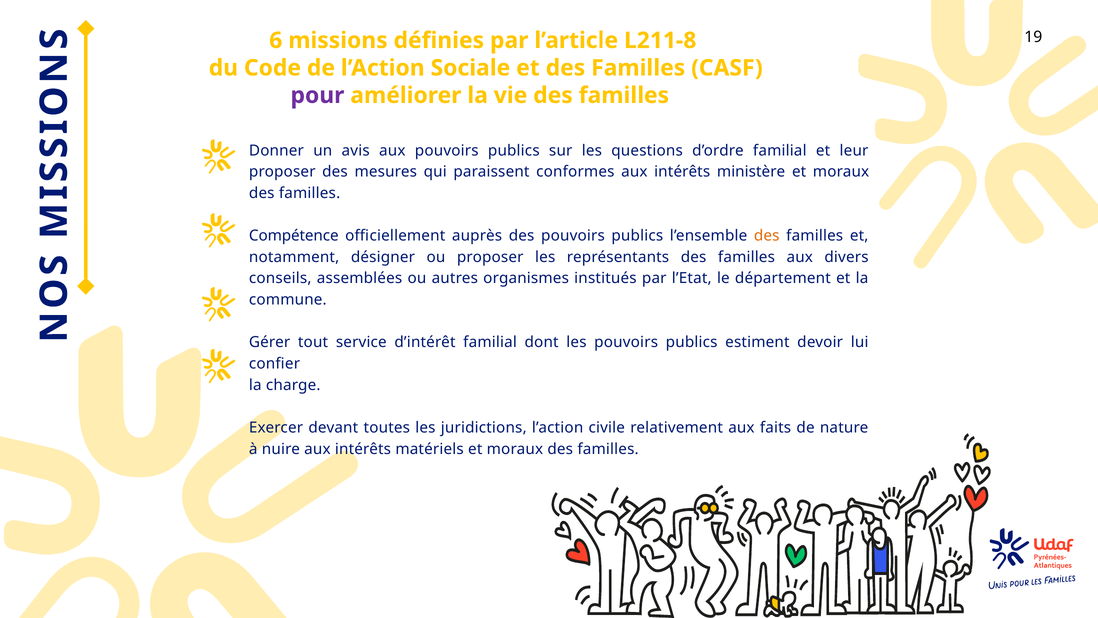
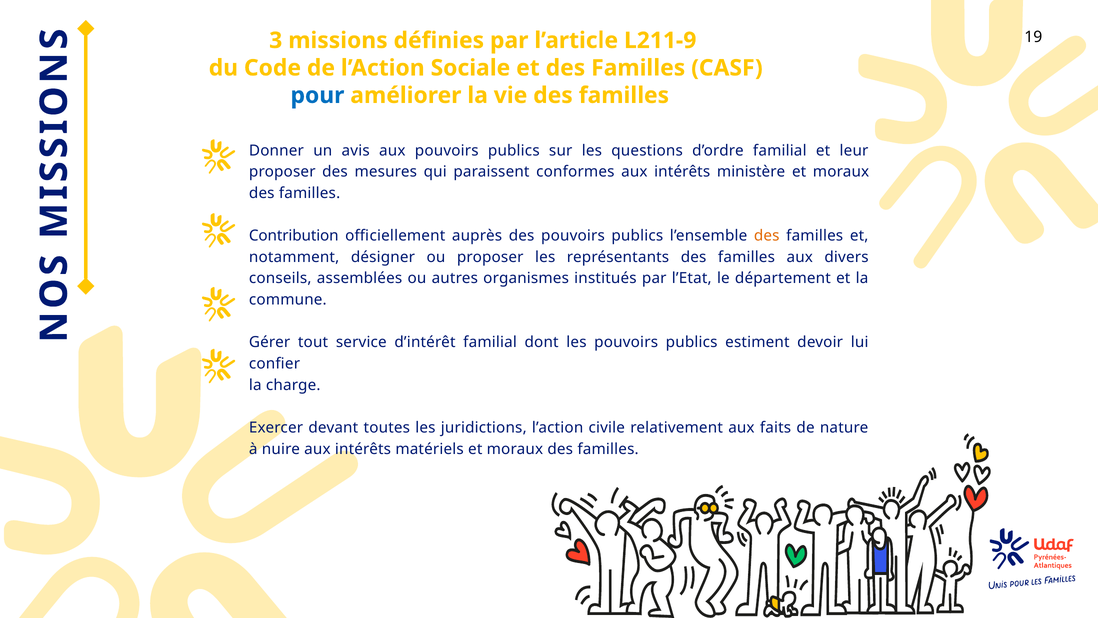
6: 6 -> 3 (276, 40)
L211-8: L211-8 -> L211-9 (660, 40)
pour colour: purple -> blue (317, 95)
Compétence: Compétence -> Contribution (294, 236)
